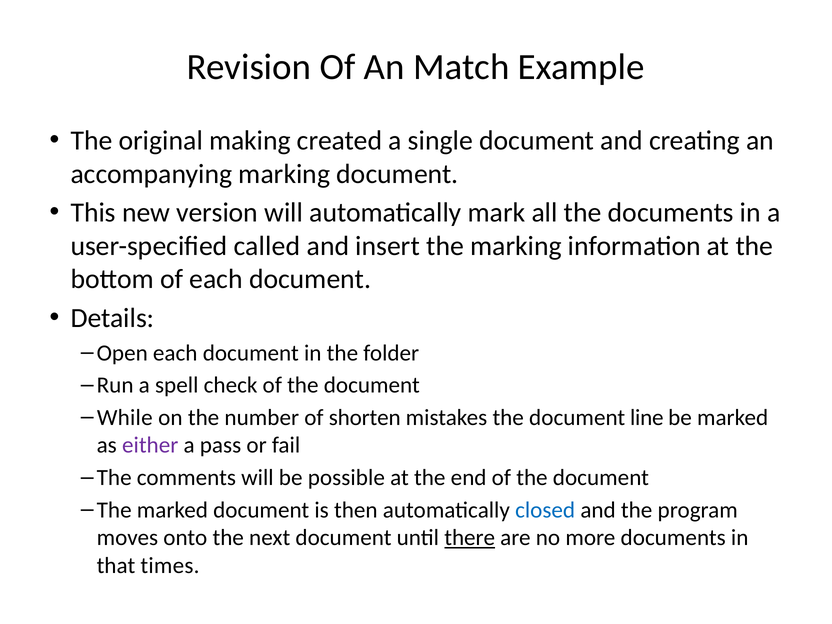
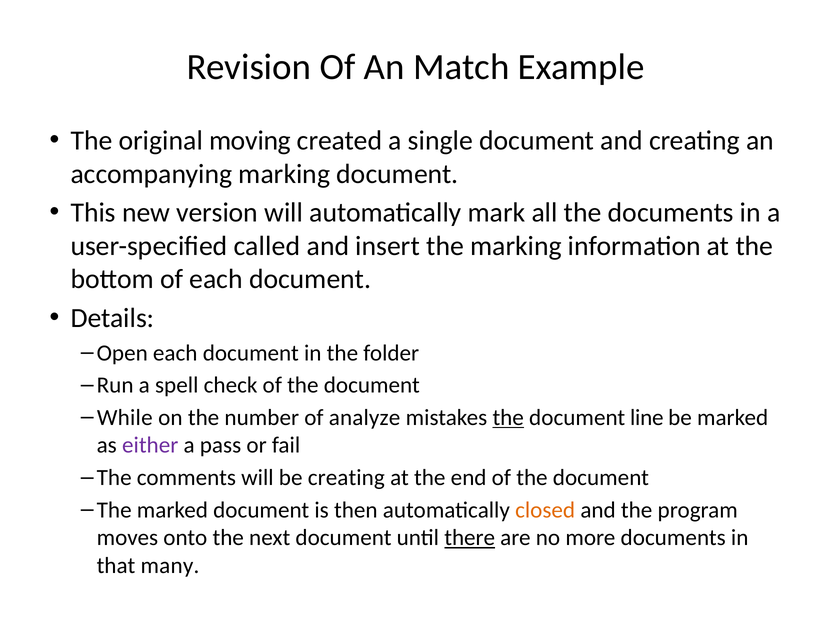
making: making -> moving (250, 141)
shorten: shorten -> analyze (365, 418)
the underline: none -> present (508, 418)
be possible: possible -> creating (346, 478)
closed colour: blue -> orange (545, 510)
times: times -> many (170, 566)
